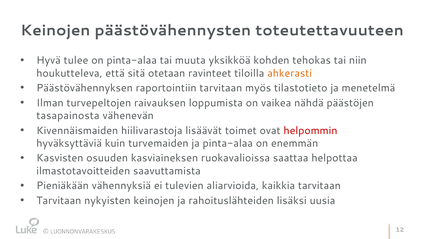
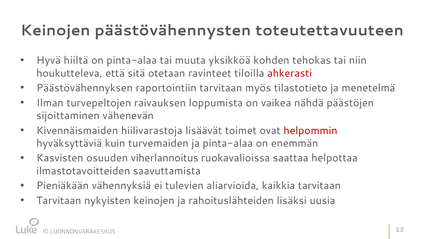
tulee: tulee -> hiiltä (76, 60)
ahkerasti colour: orange -> red (290, 73)
tasapainosta: tasapainosta -> sijoittaminen (68, 116)
kasviaineksen: kasviaineksen -> viherlannoitus (165, 158)
